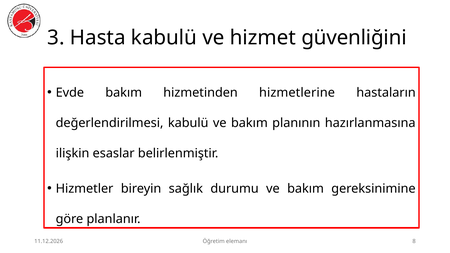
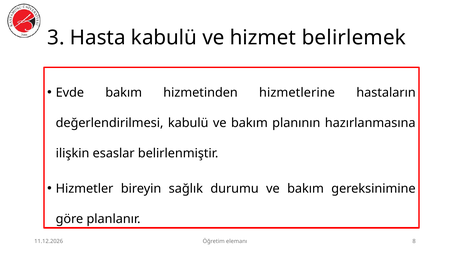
güvenliğini: güvenliğini -> belirlemek (354, 38)
